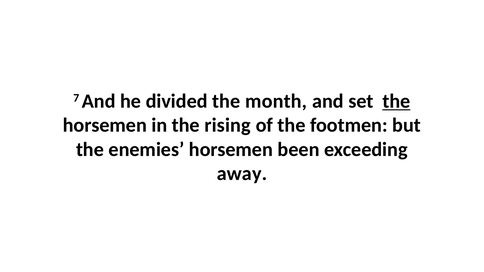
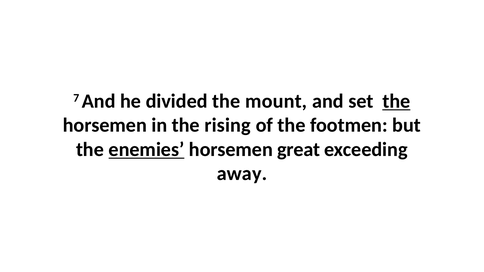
month: month -> mount (276, 101)
enemies underline: none -> present (146, 150)
been: been -> great (299, 150)
